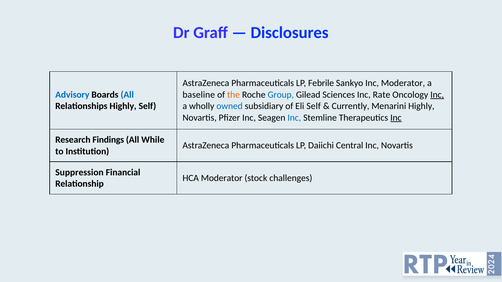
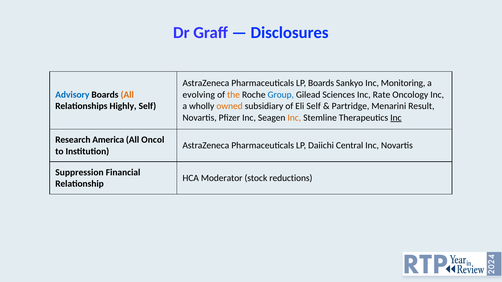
LP Febrile: Febrile -> Boards (321, 83)
Inc Moderator: Moderator -> Monitoring (403, 83)
All colour: blue -> orange (127, 95)
baseline: baseline -> evolving (199, 95)
Inc underline: present -> none (437, 95)
owned colour: blue -> orange (230, 106)
Currently: Currently -> Partridge (351, 106)
Menarini Highly: Highly -> Result (421, 106)
Inc colour: blue -> orange (294, 118)
Findings: Findings -> America (108, 140)
While: While -> Oncol (153, 140)
challenges: challenges -> reductions (291, 178)
